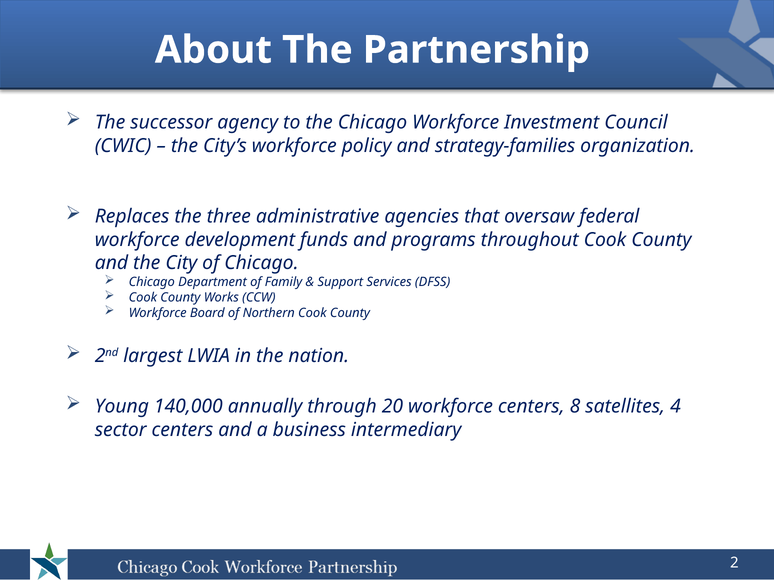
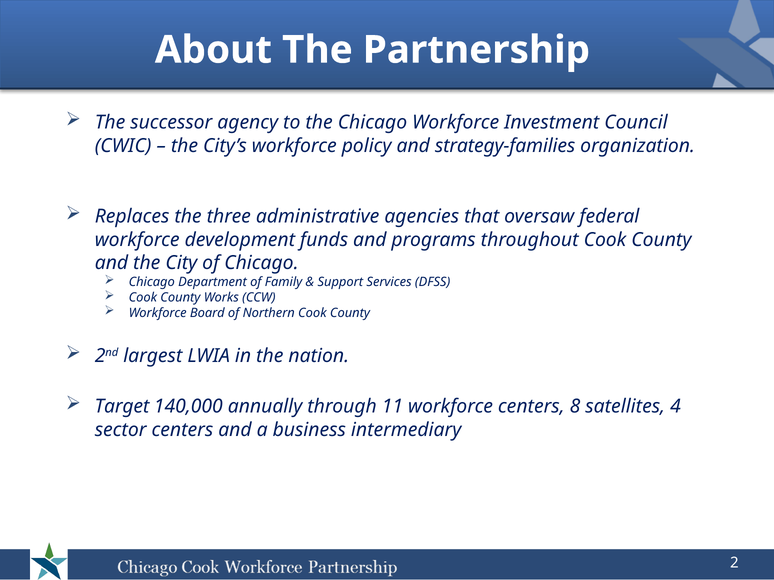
Young: Young -> Target (122, 407)
20: 20 -> 11 (392, 407)
